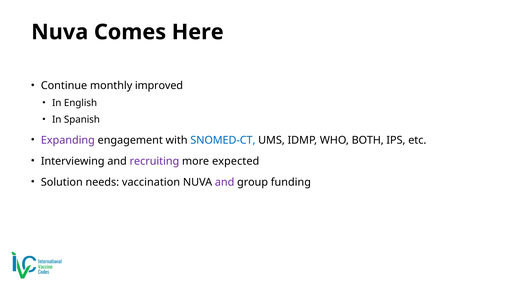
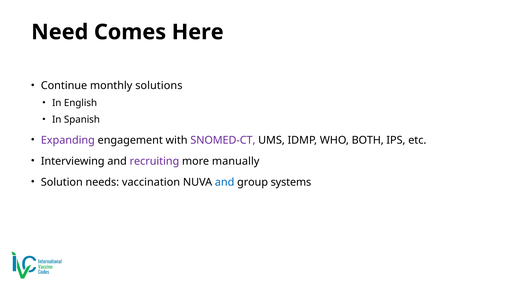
Nuva: Nuva -> Need (60, 32)
improved: improved -> solutions (159, 86)
SNOMED-CT colour: blue -> purple (223, 140)
expected: expected -> manually (236, 161)
and colour: purple -> blue (225, 182)
funding: funding -> systems (291, 182)
